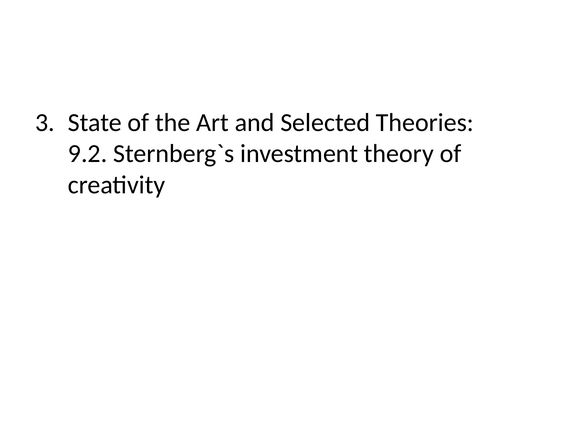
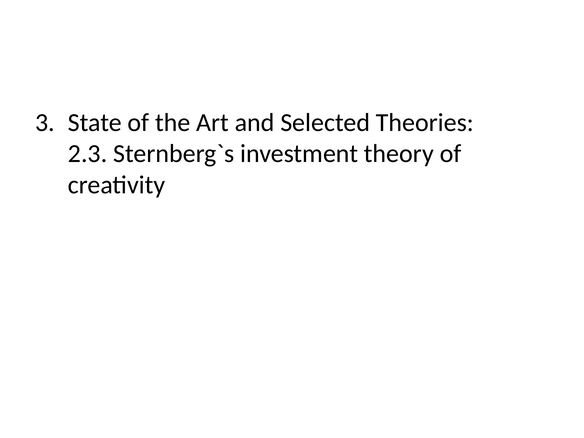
9.2: 9.2 -> 2.3 (88, 154)
